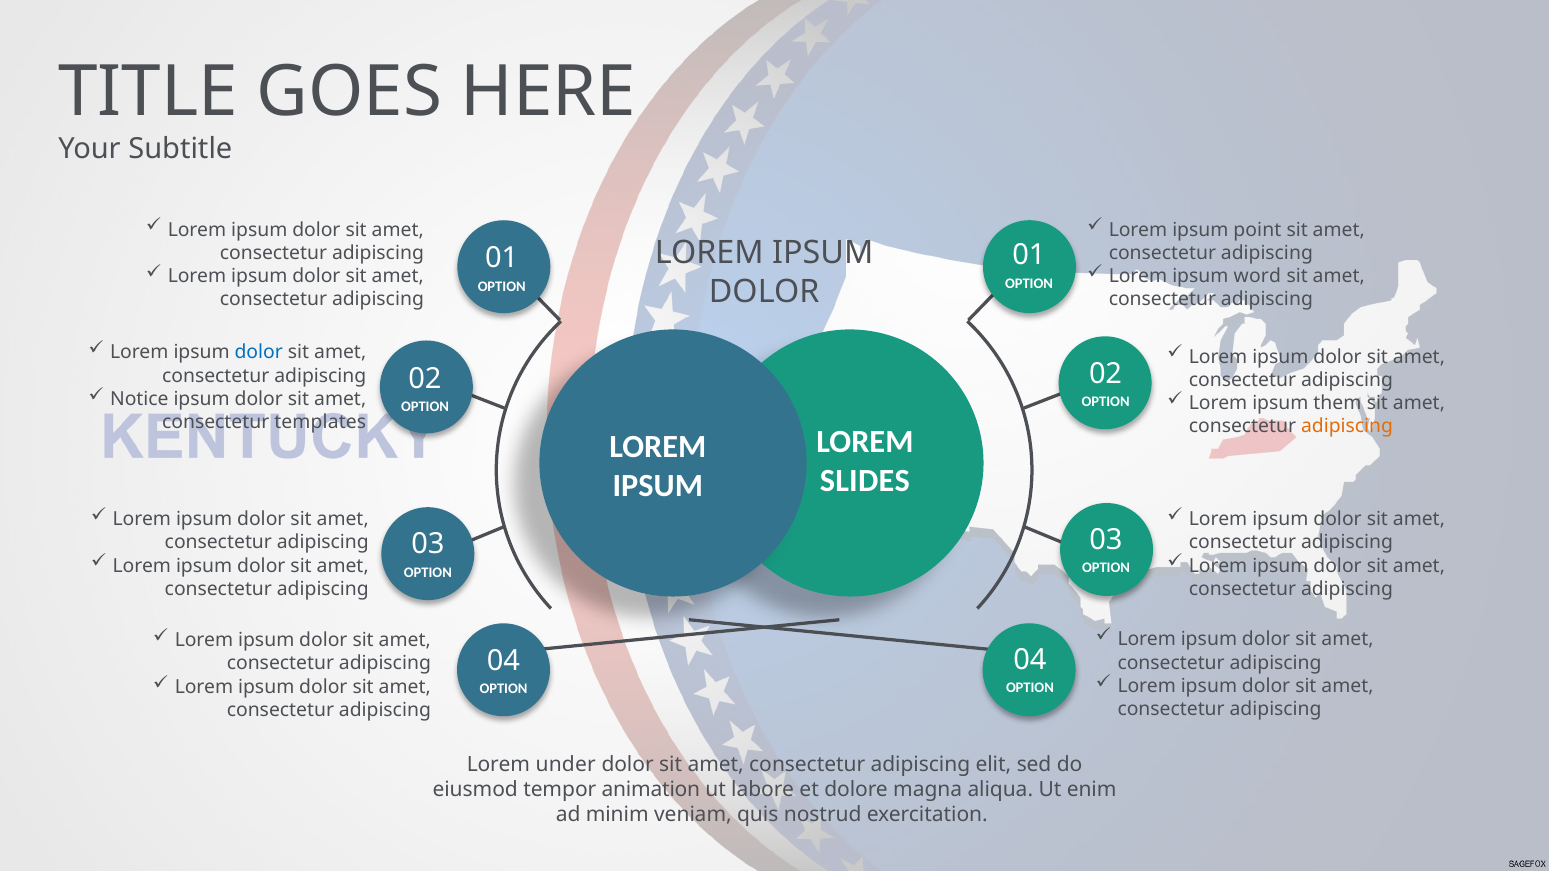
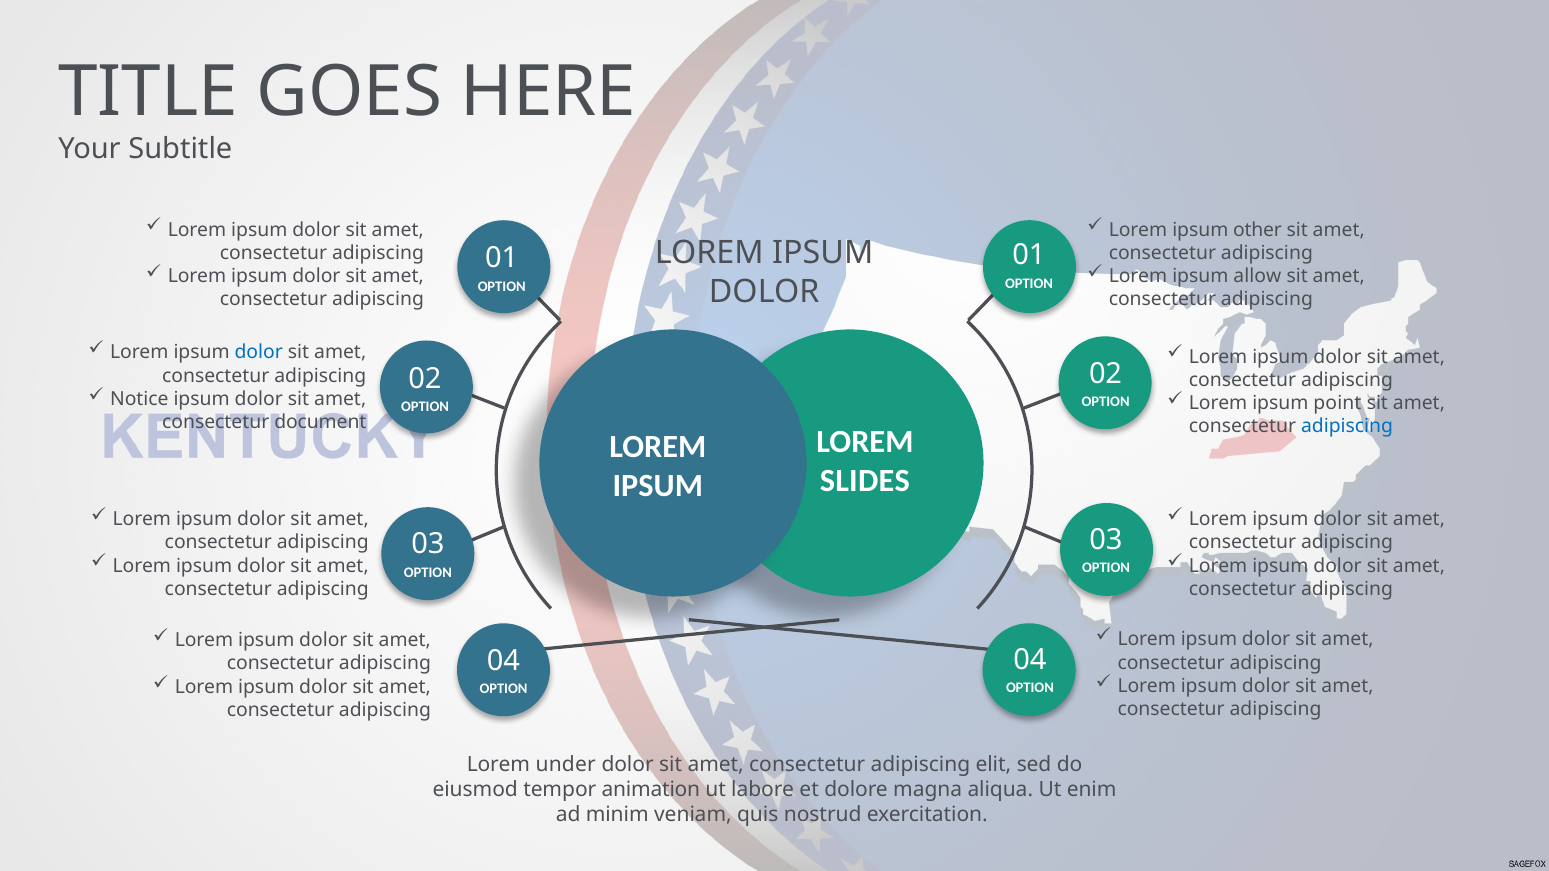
point: point -> other (1258, 230)
word: word -> allow (1257, 276)
them: them -> point (1337, 403)
templates: templates -> document (320, 422)
adipiscing colour: orange -> blue (1347, 426)
